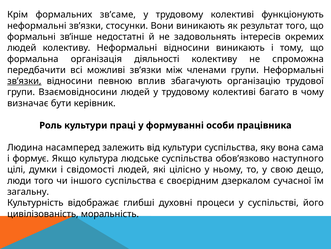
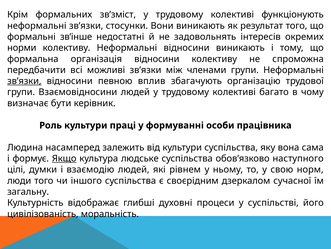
зв’саме: зв’саме -> зв’зміст (118, 15)
людей: людей -> норми (22, 48)
організація діяльності: діяльності -> відносини (157, 59)
Якщо underline: none -> present (64, 158)
свідомості: свідомості -> взаємодію (90, 169)
цілісно: цілісно -> рівнем (185, 169)
дещо: дещо -> норм (310, 169)
